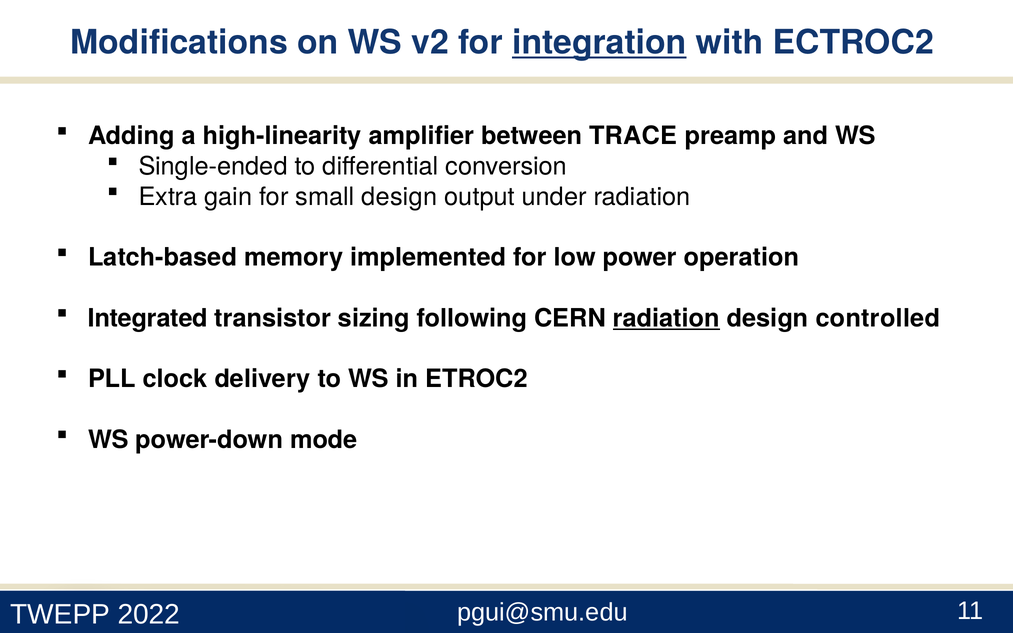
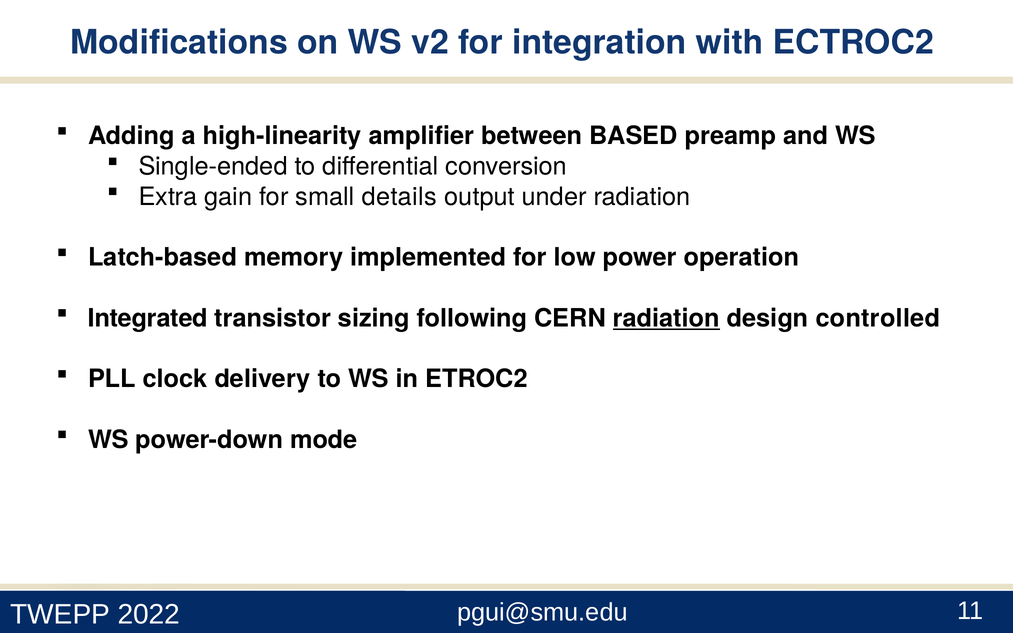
integration underline: present -> none (599, 43)
TRACE: TRACE -> BASED (633, 136)
small design: design -> details (399, 197)
